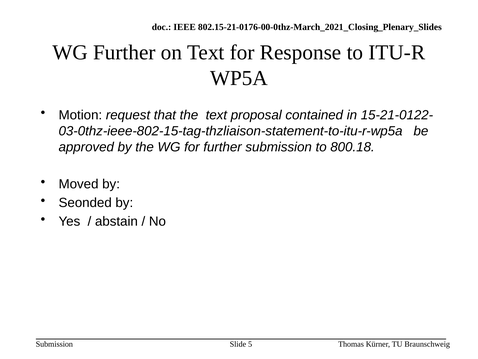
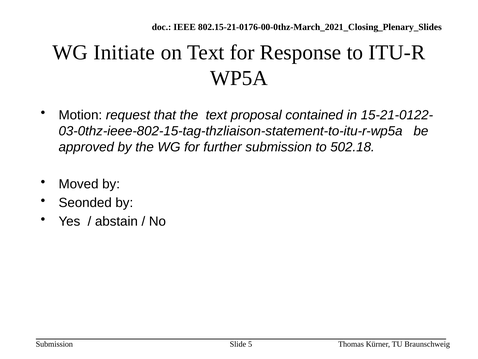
WG Further: Further -> Initiate (124, 52)
800.18: 800.18 -> 502.18 (353, 147)
